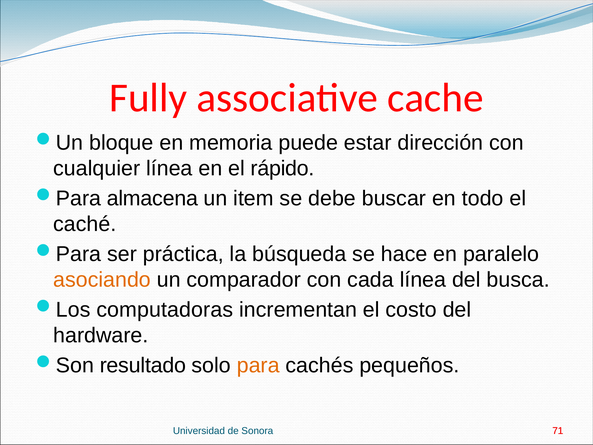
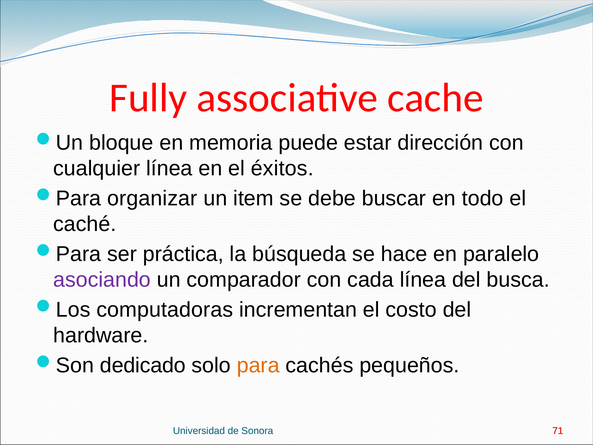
rápido: rápido -> éxitos (282, 168)
almacena: almacena -> organizar (152, 198)
asociando colour: orange -> purple (102, 280)
resultado: resultado -> dedicado (143, 365)
